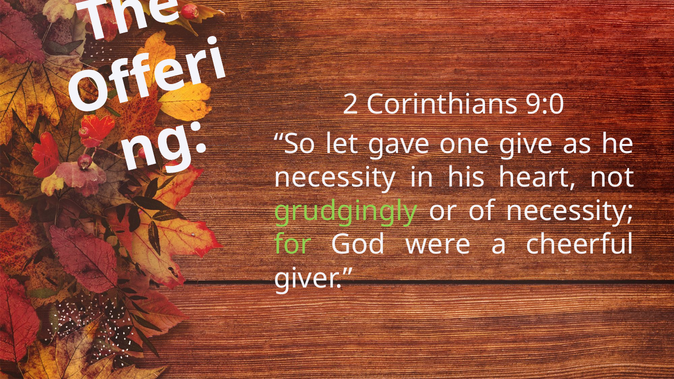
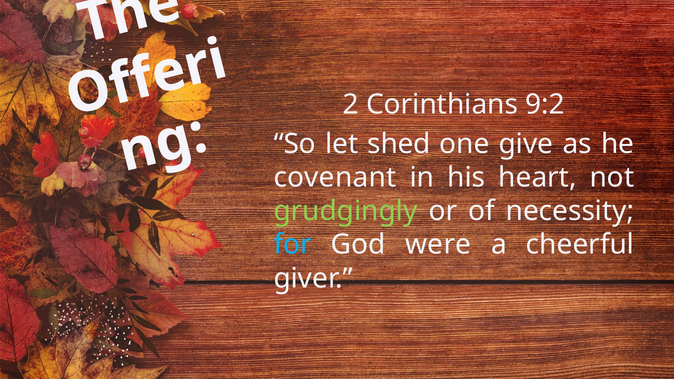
9:0: 9:0 -> 9:2 (545, 105)
gave: gave -> shed (399, 144)
necessity: necessity -> covenant (335, 177)
for colour: light green -> light blue (293, 245)
